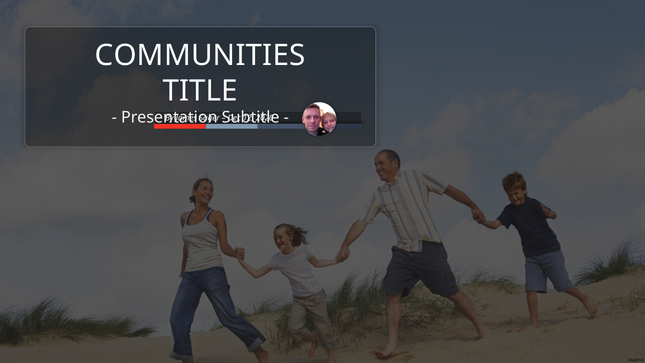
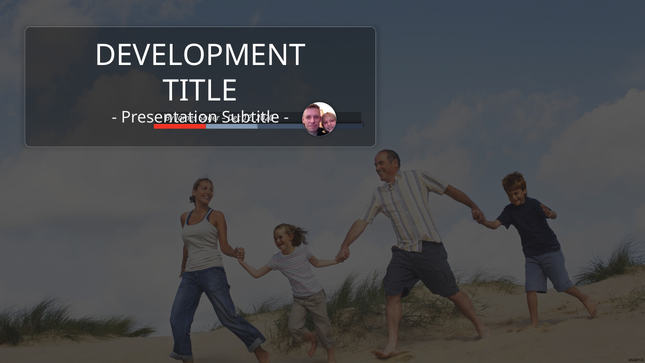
COMMUNITIES: COMMUNITIES -> DEVELOPMENT (200, 56)
